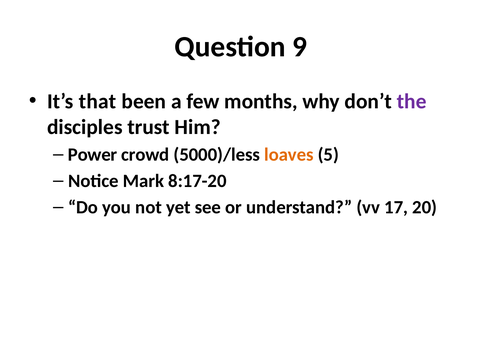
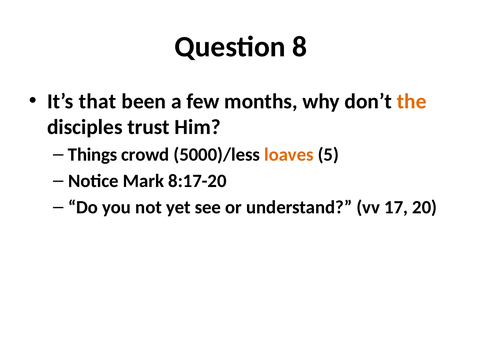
9: 9 -> 8 (300, 47)
the colour: purple -> orange (412, 101)
Power: Power -> Things (93, 155)
